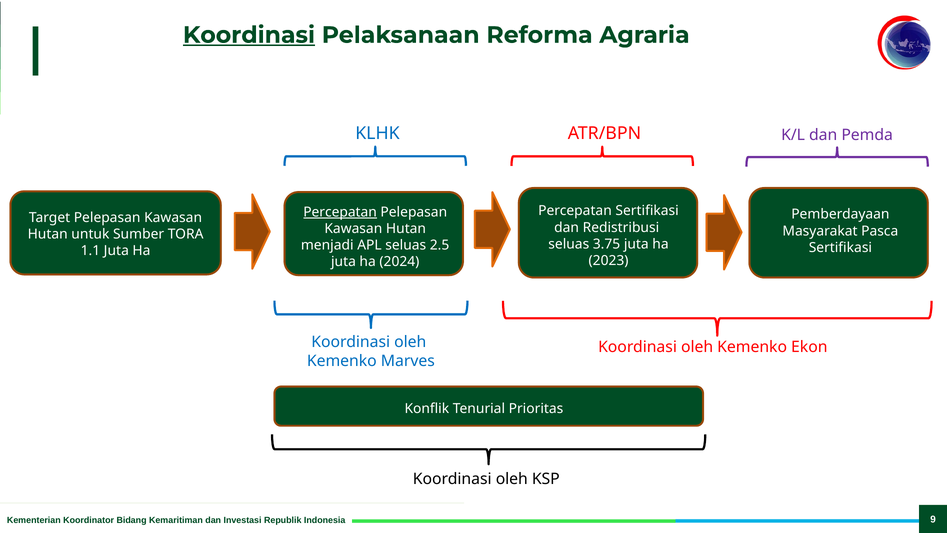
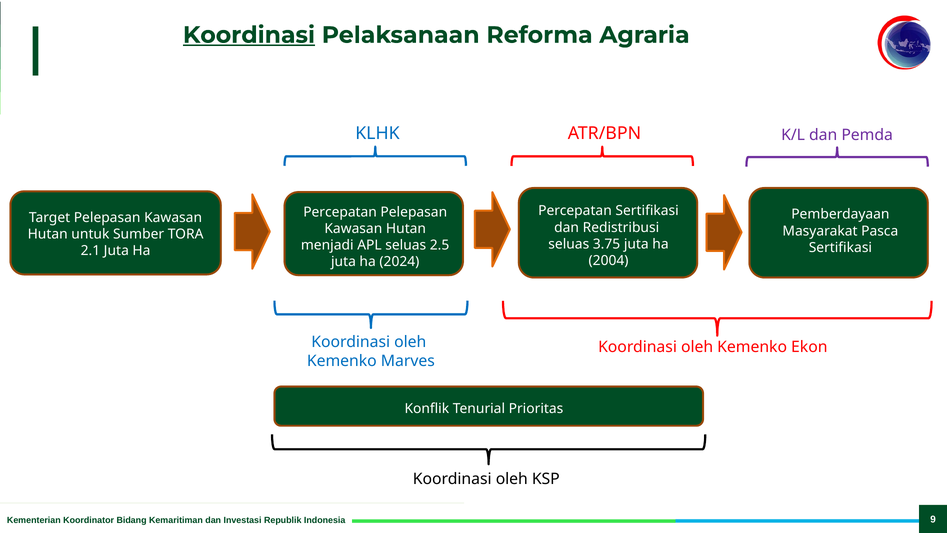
Percepatan underline: present -> none (340, 212)
1.1: 1.1 -> 2.1 (90, 251)
2023: 2023 -> 2004 (609, 260)
